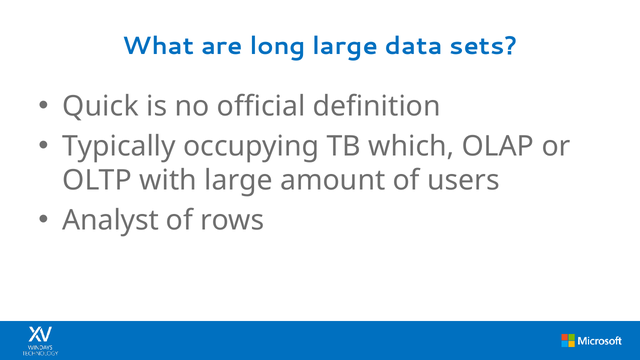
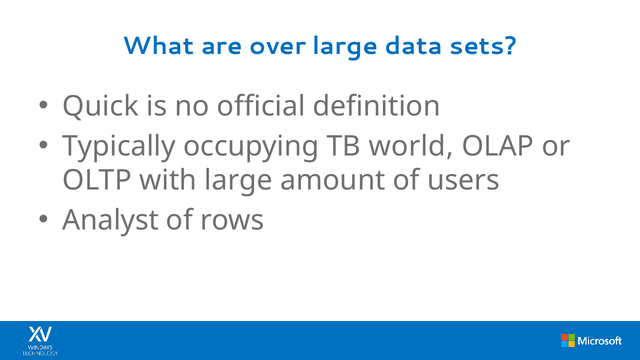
long: long -> over (278, 46)
which: which -> world (411, 146)
